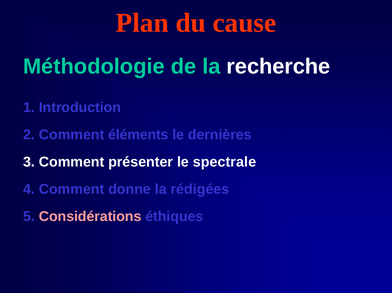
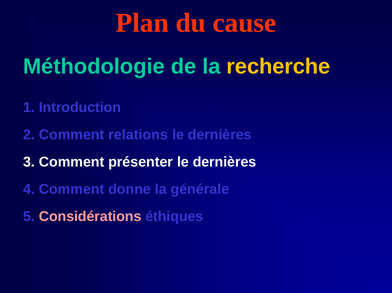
recherche colour: white -> yellow (278, 66)
éléments: éléments -> relations (138, 135)
présenter le spectrale: spectrale -> dernières (225, 162)
rédigées: rédigées -> générale (200, 189)
